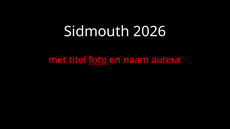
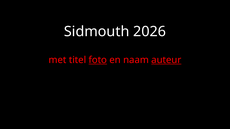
auteur underline: none -> present (166, 60)
